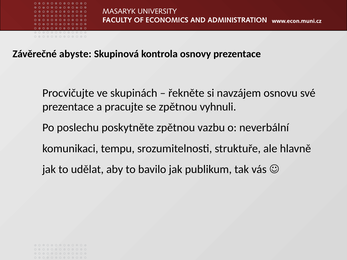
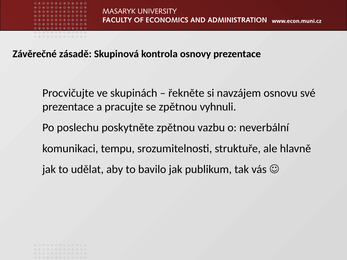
abyste: abyste -> zásadě (75, 54)
